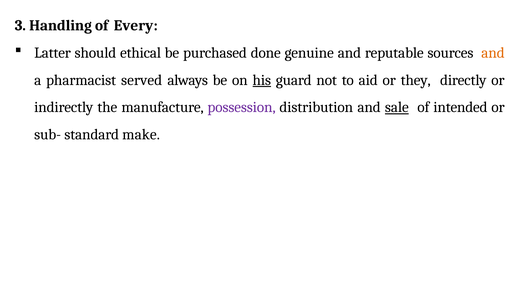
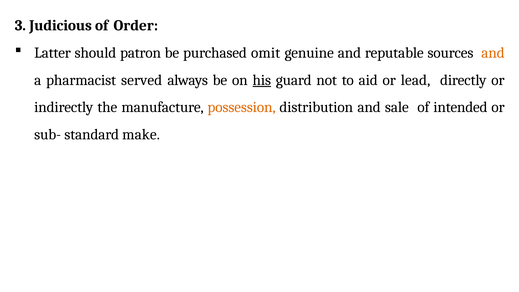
Handling: Handling -> Judicious (61, 26)
Every: Every -> Order (136, 26)
ethical: ethical -> patron (141, 53)
done: done -> omit (266, 53)
they: they -> lead (416, 80)
possession colour: purple -> orange (242, 107)
sale underline: present -> none (397, 107)
